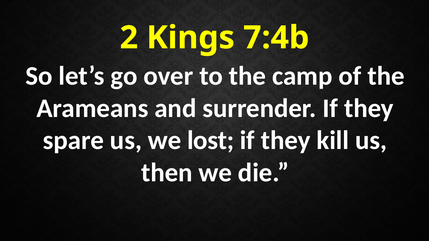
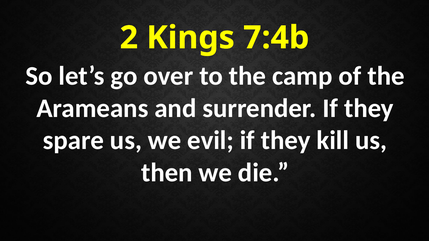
lost: lost -> evil (211, 141)
